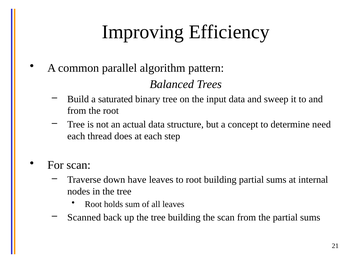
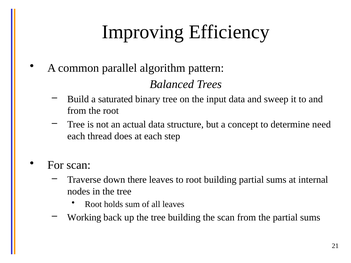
have: have -> there (137, 180)
Scanned: Scanned -> Working (84, 218)
